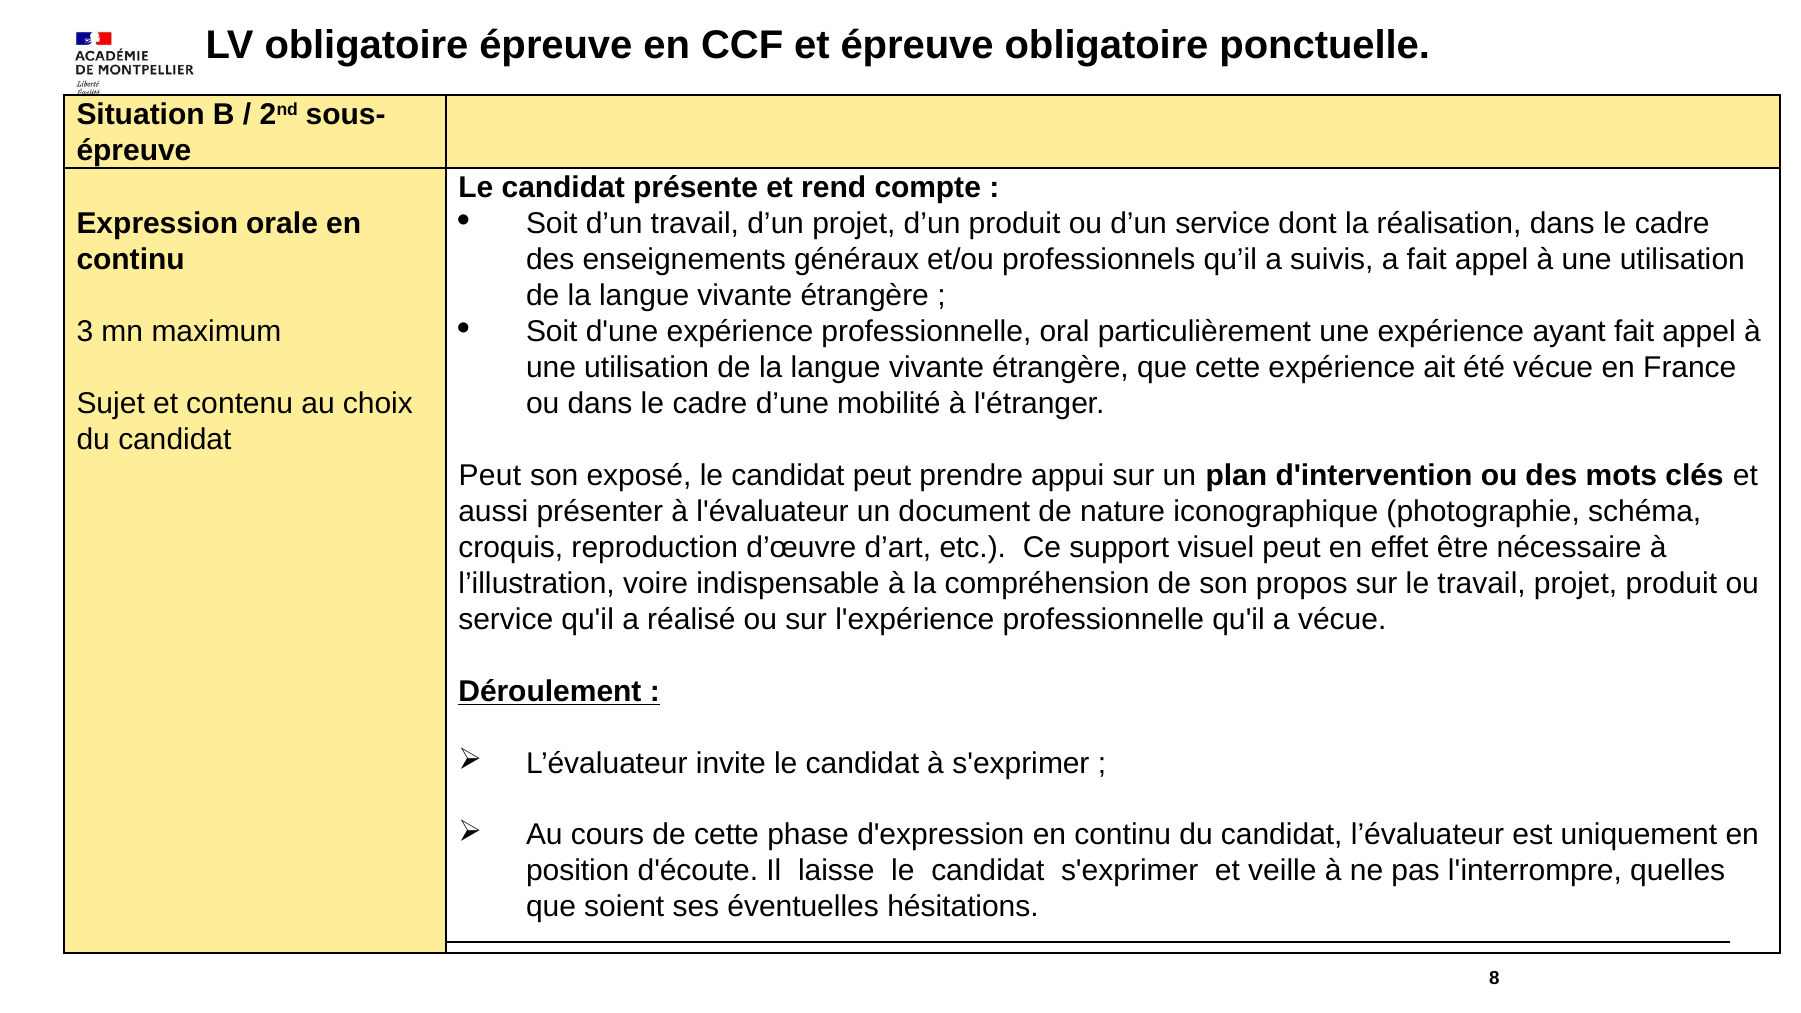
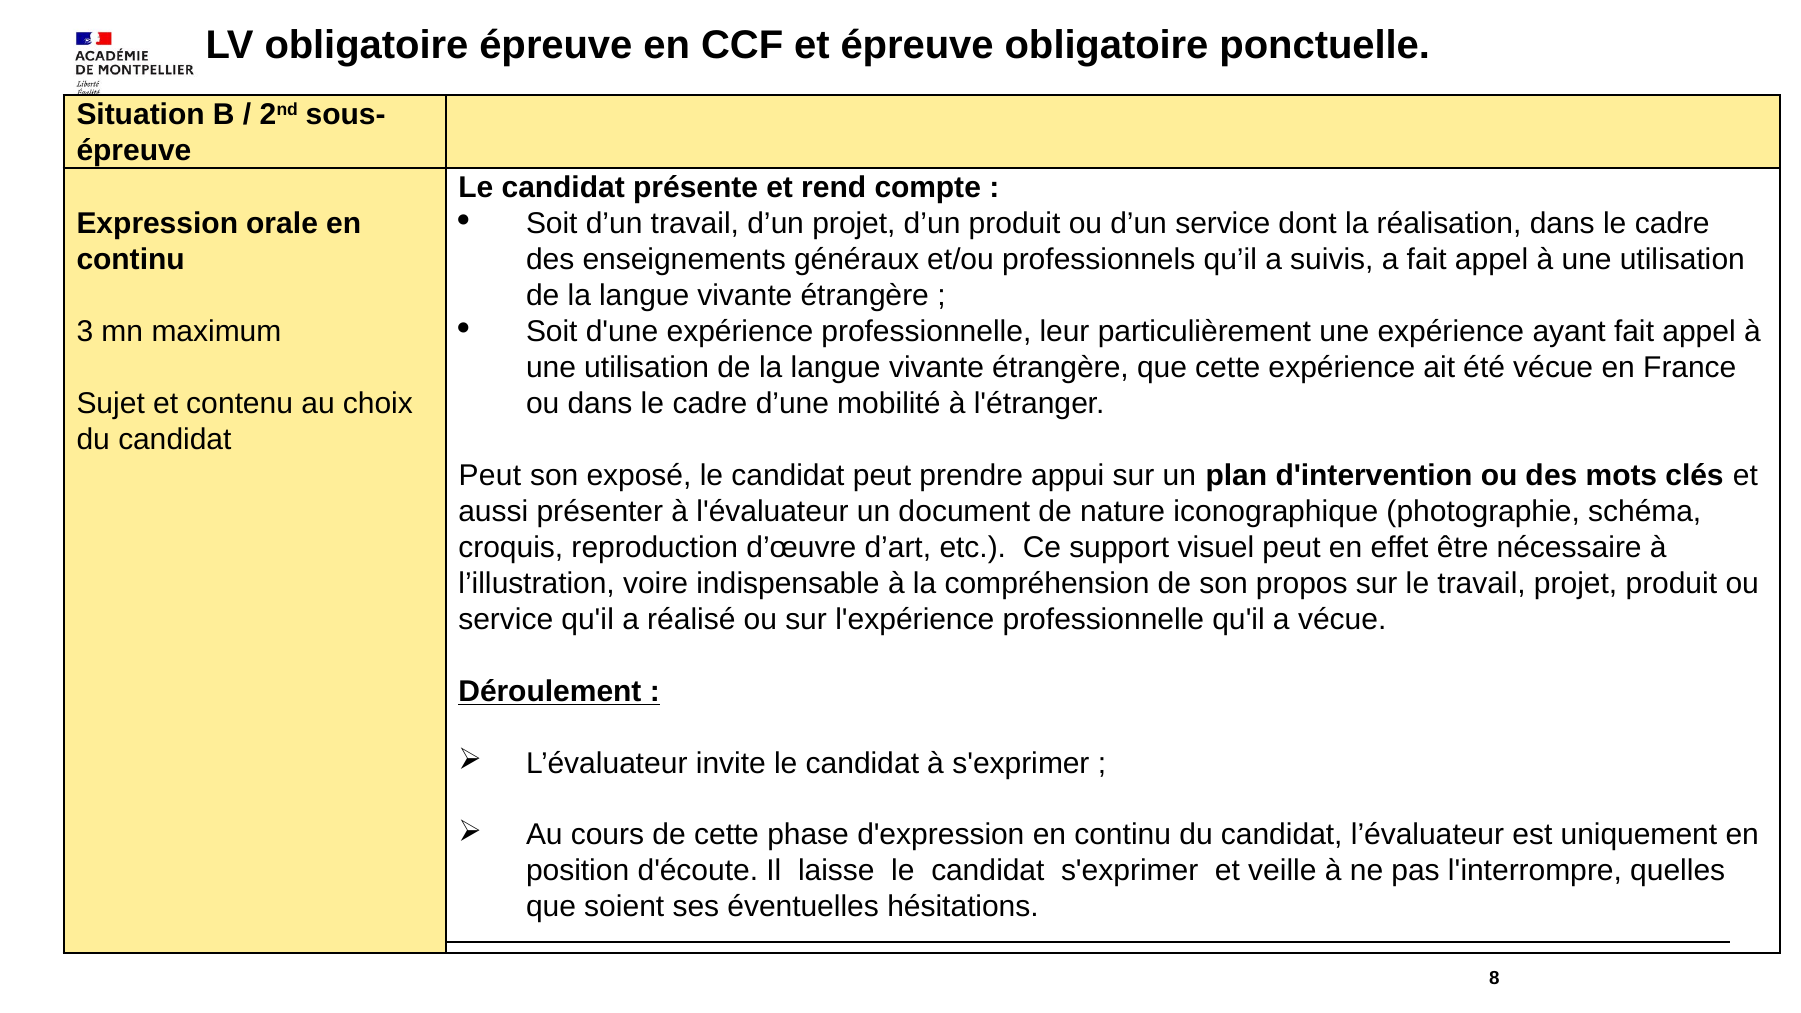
oral: oral -> leur (1065, 332)
